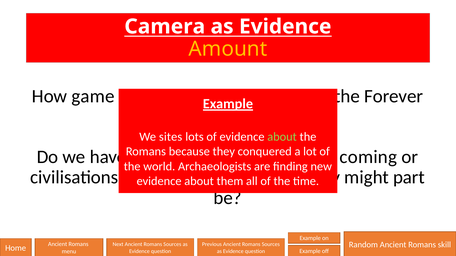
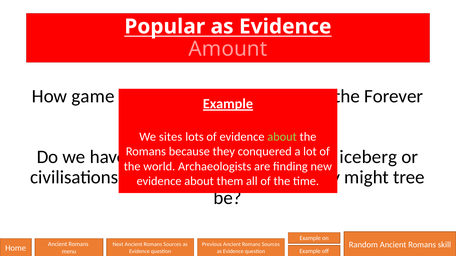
Camera: Camera -> Popular (165, 27)
Amount colour: yellow -> pink (228, 49)
coming: coming -> iceberg (368, 157)
part: part -> tree (409, 178)
